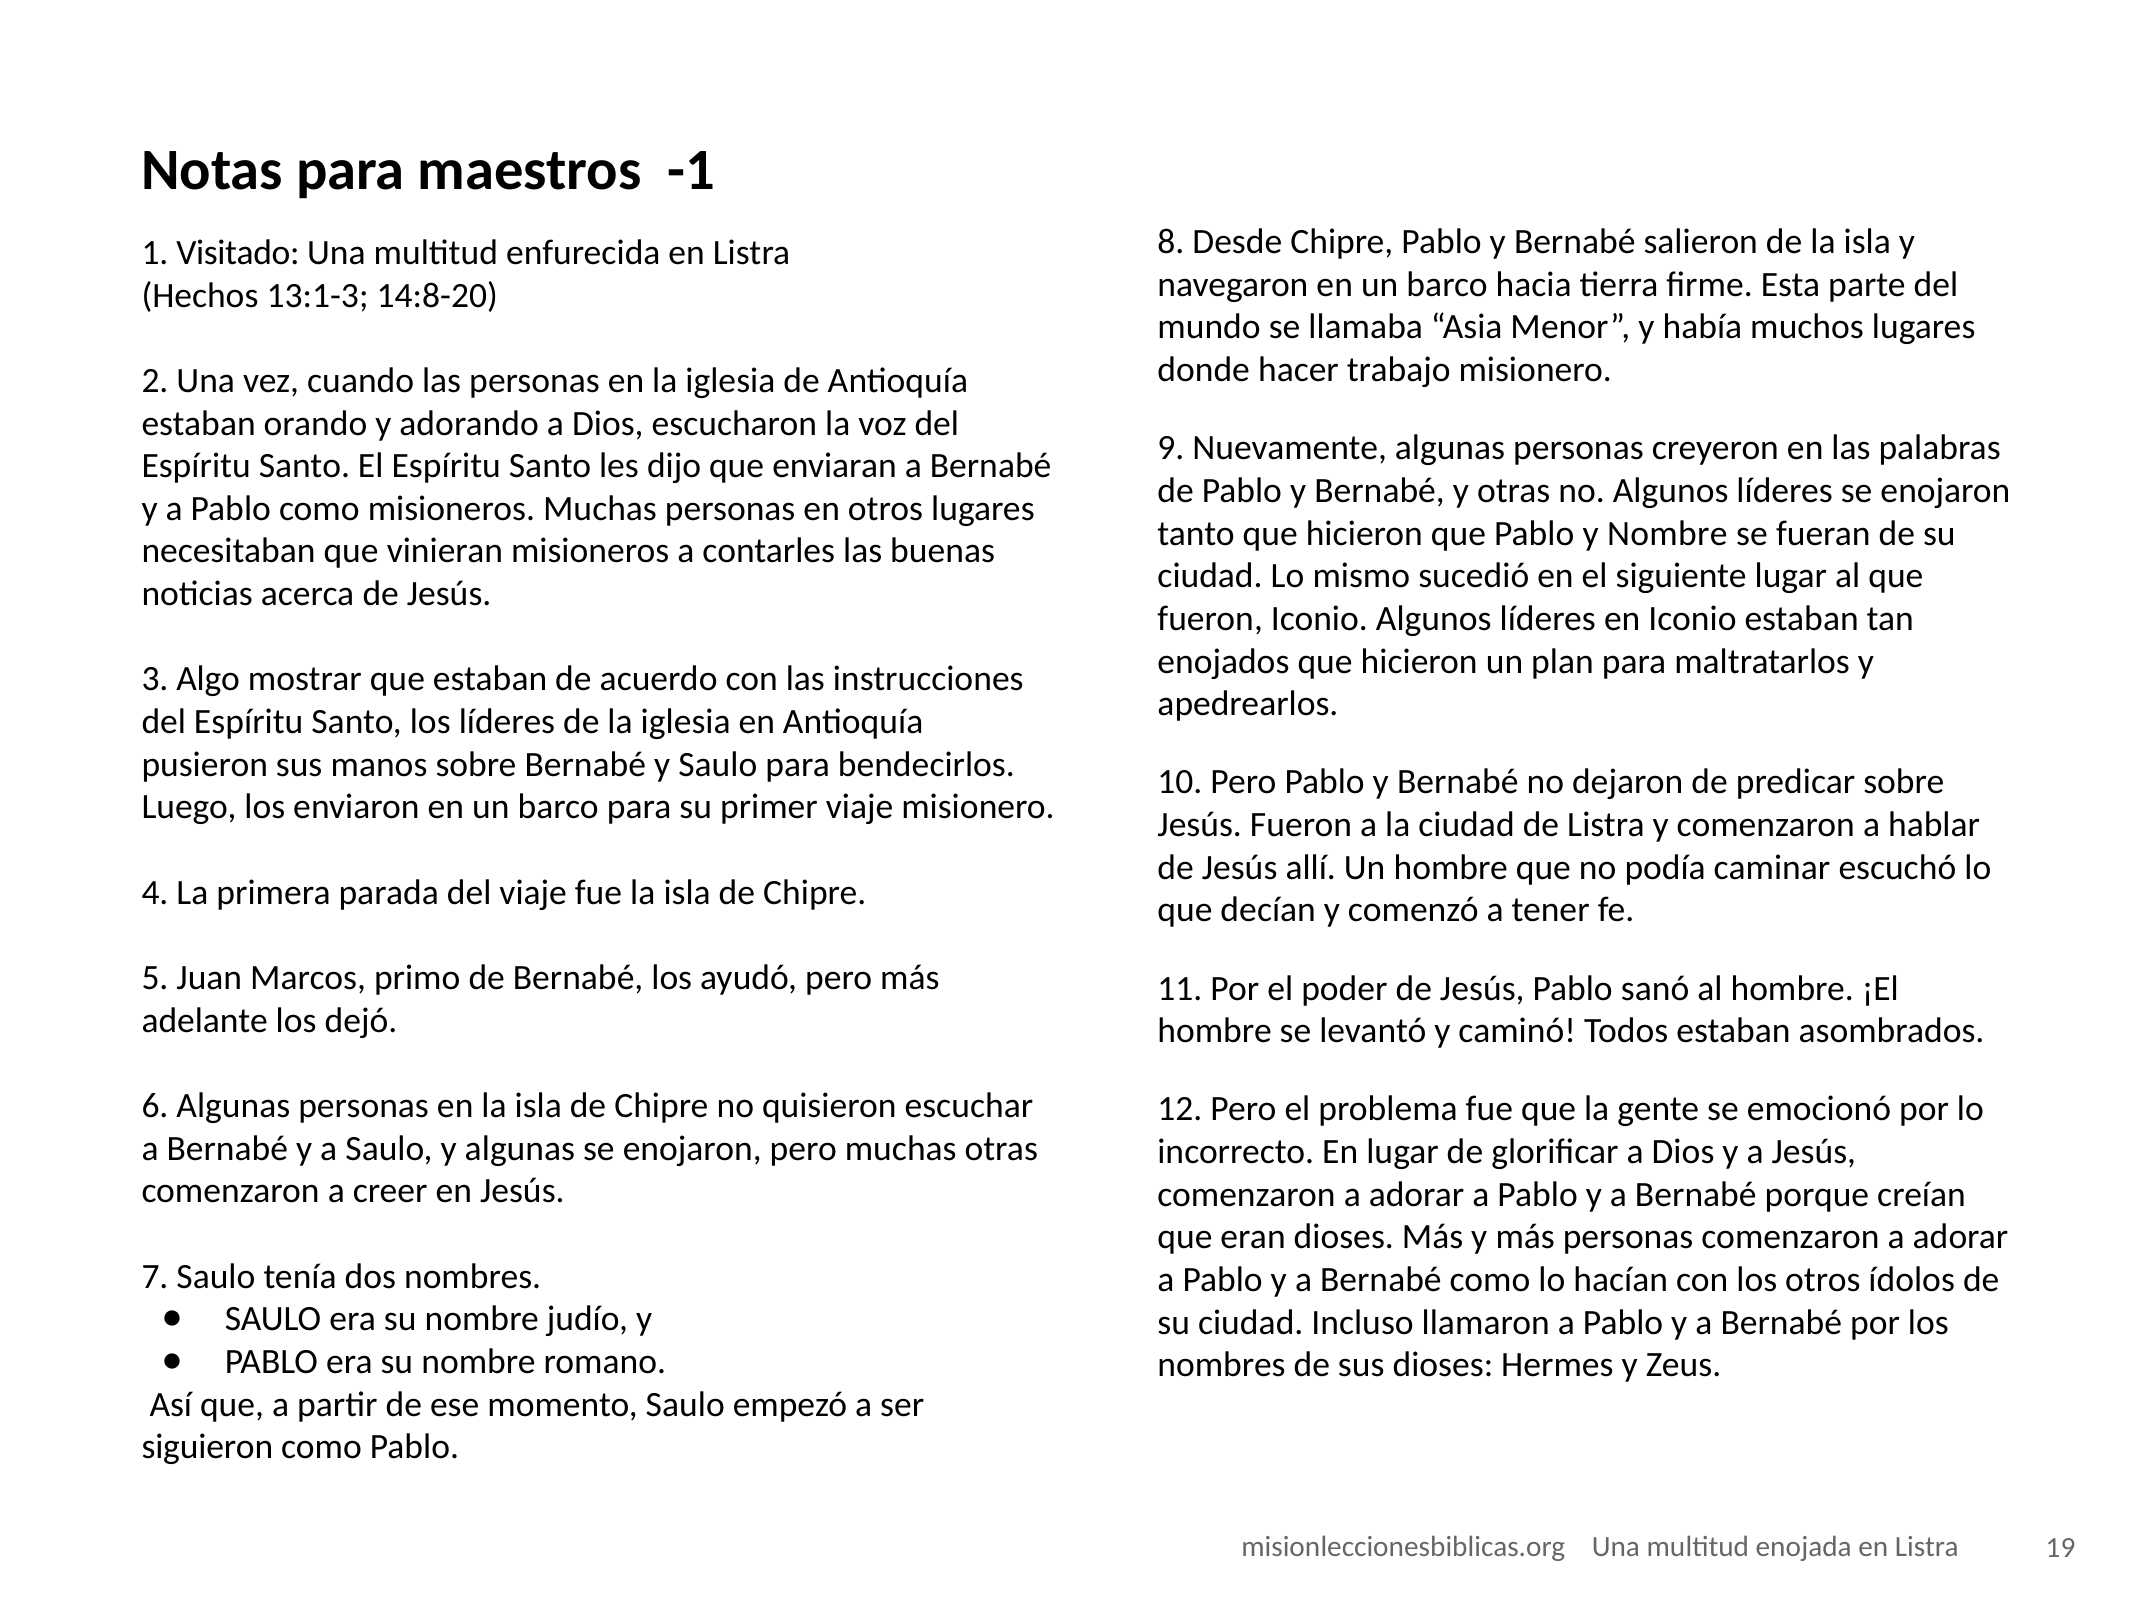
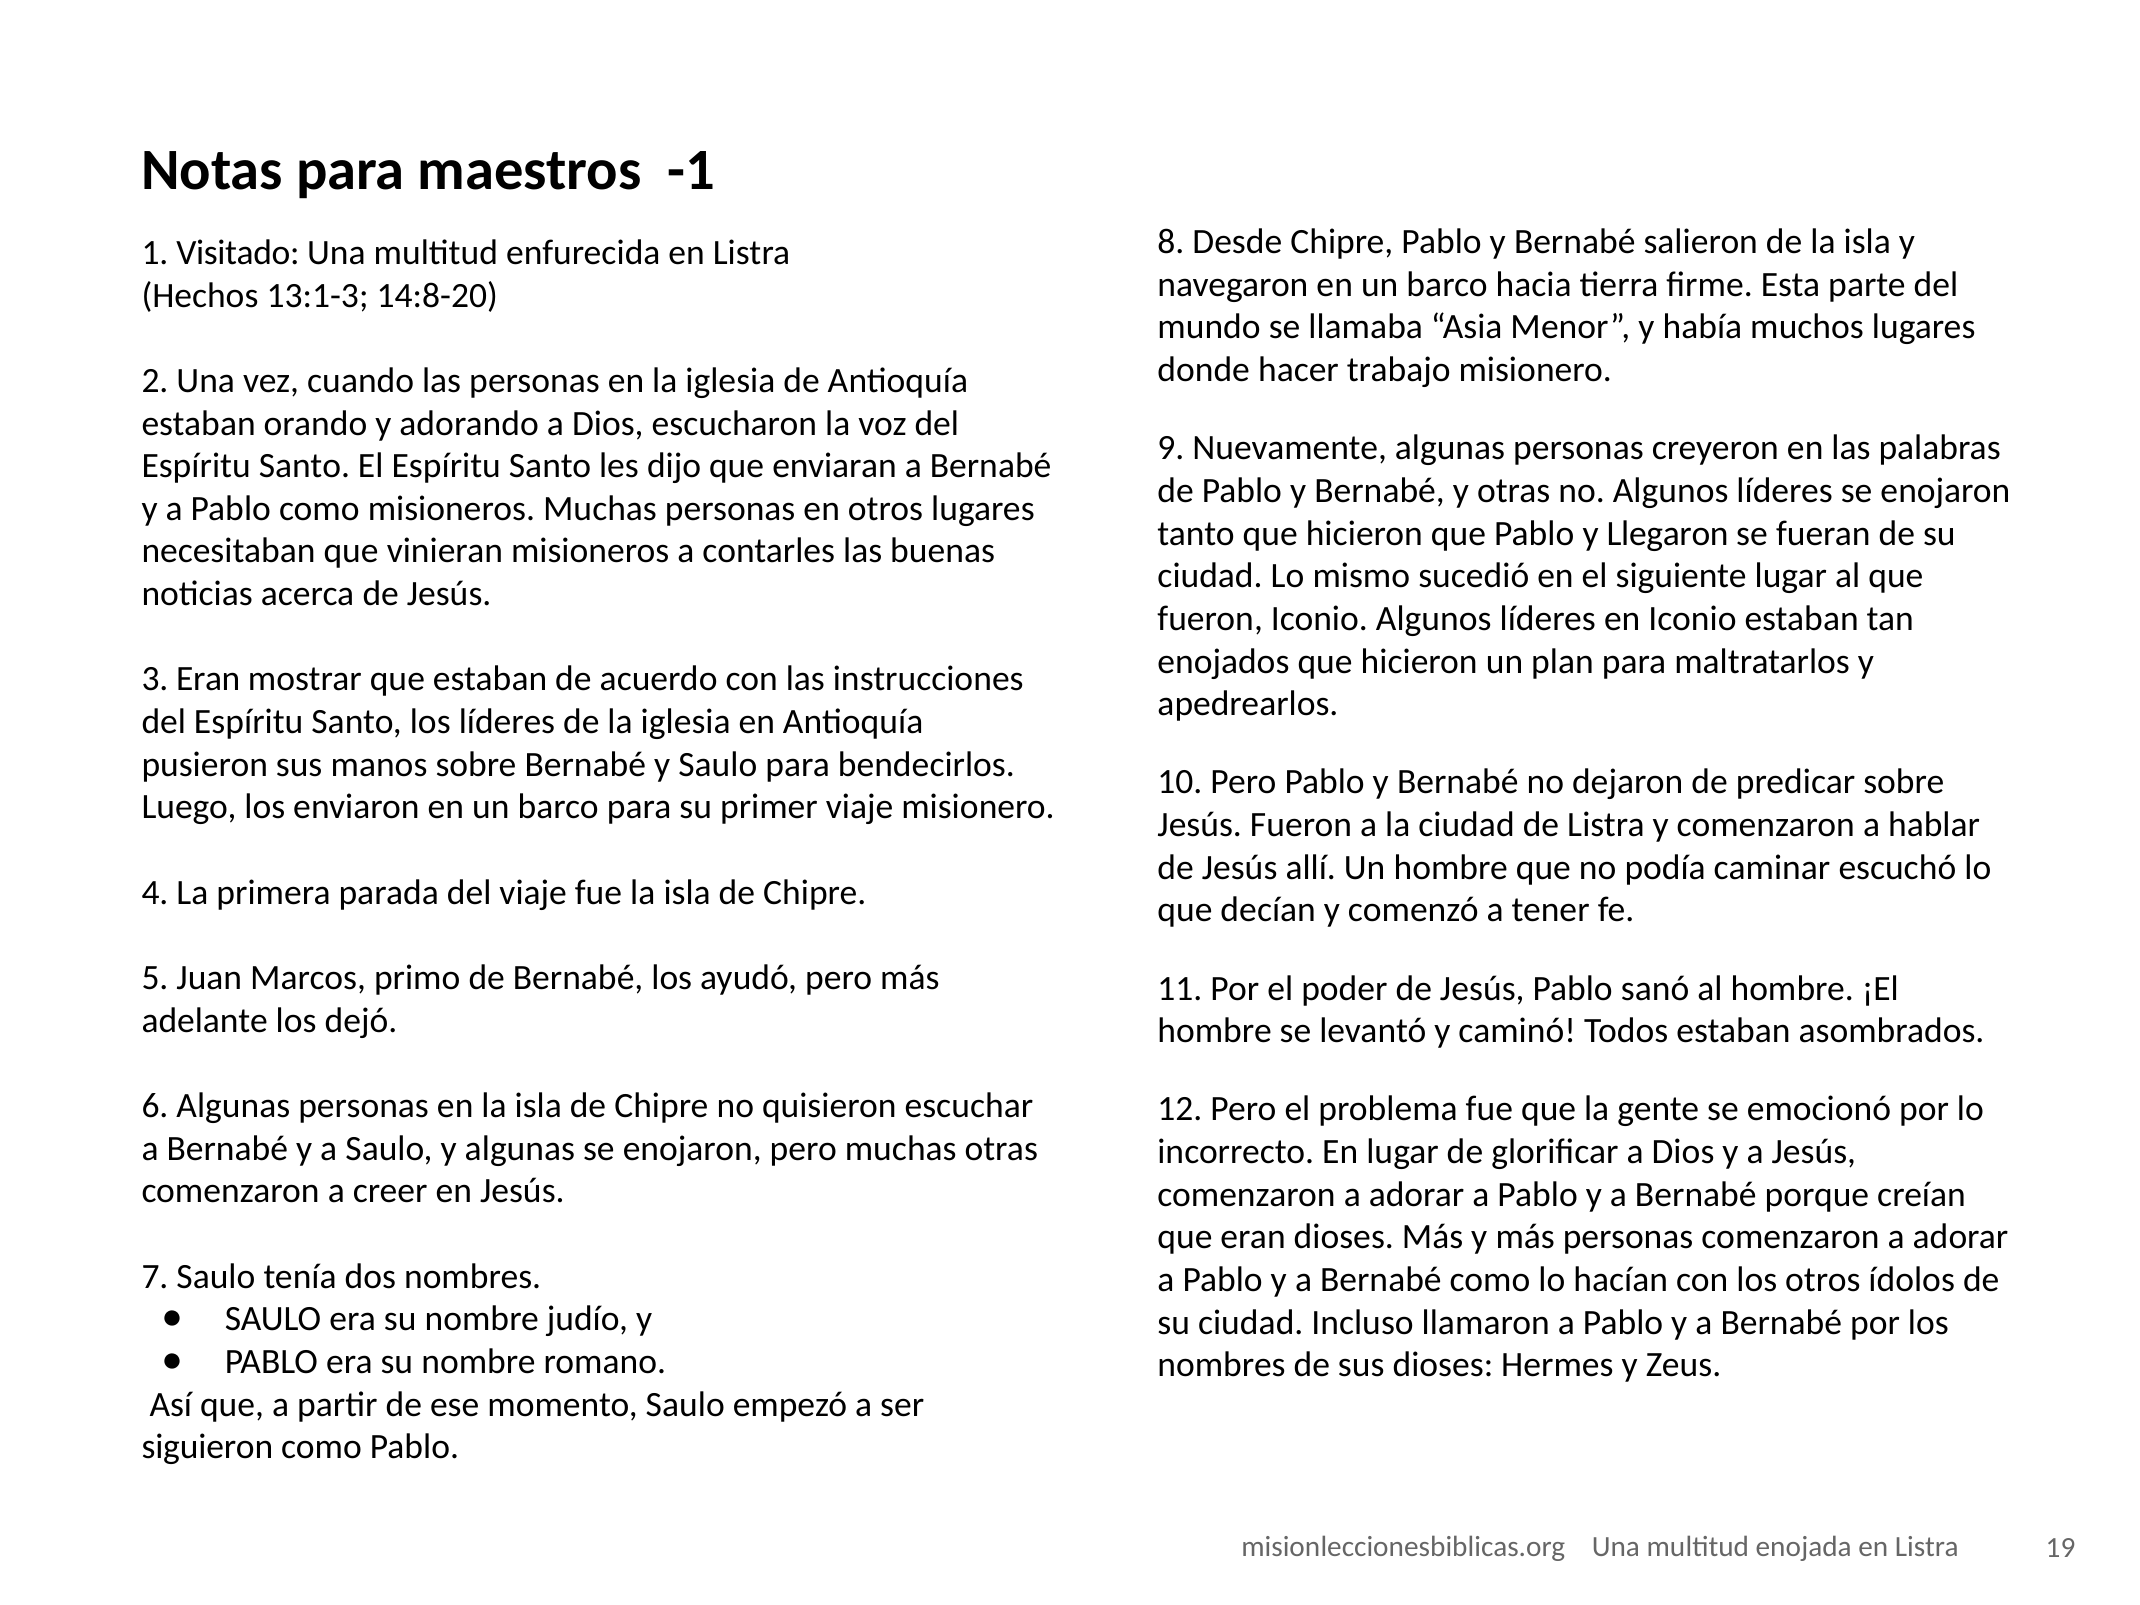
y Nombre: Nombre -> Llegaron (1668, 533)
3 Algo: Algo -> Eran (208, 679)
